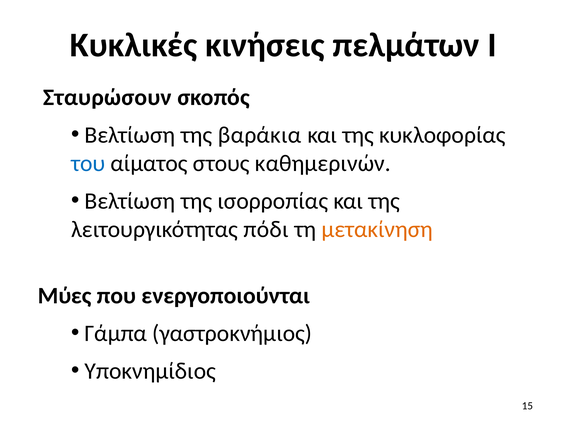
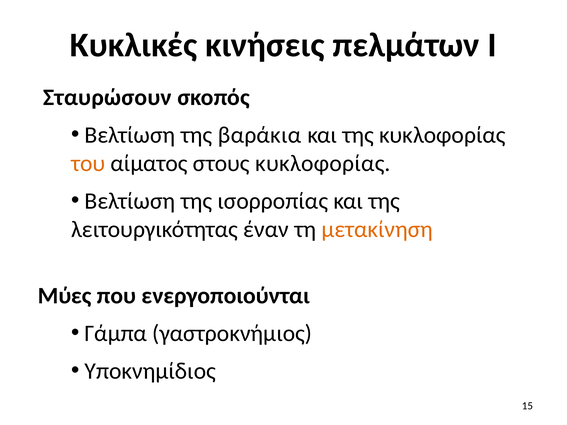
του colour: blue -> orange (88, 163)
στους καθημερινών: καθημερινών -> κυκλοφορίας (323, 163)
πόδι: πόδι -> έναν (266, 230)
